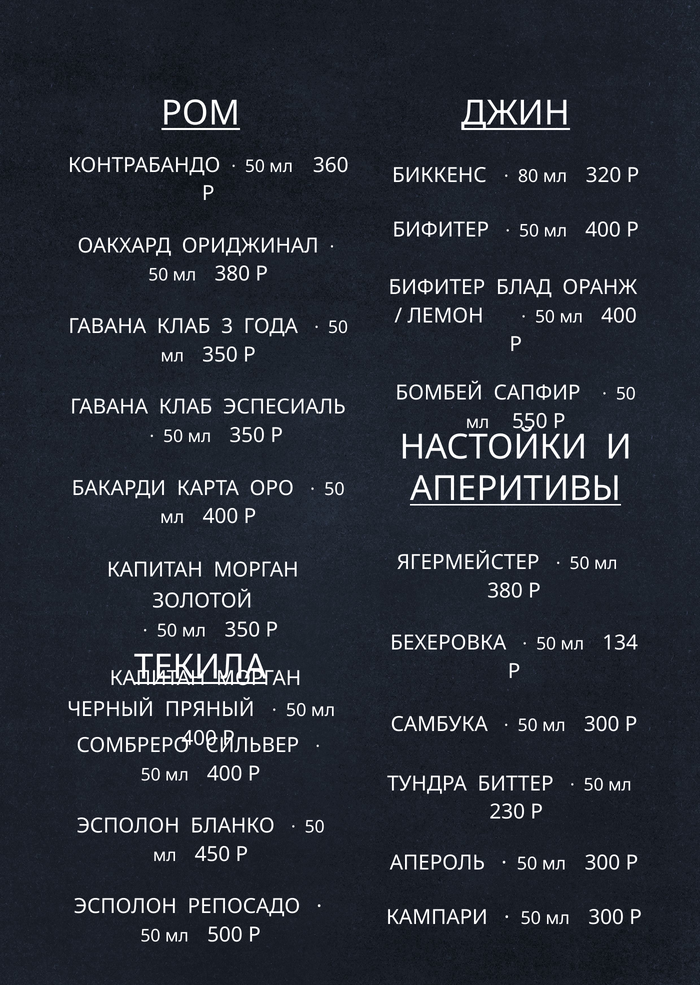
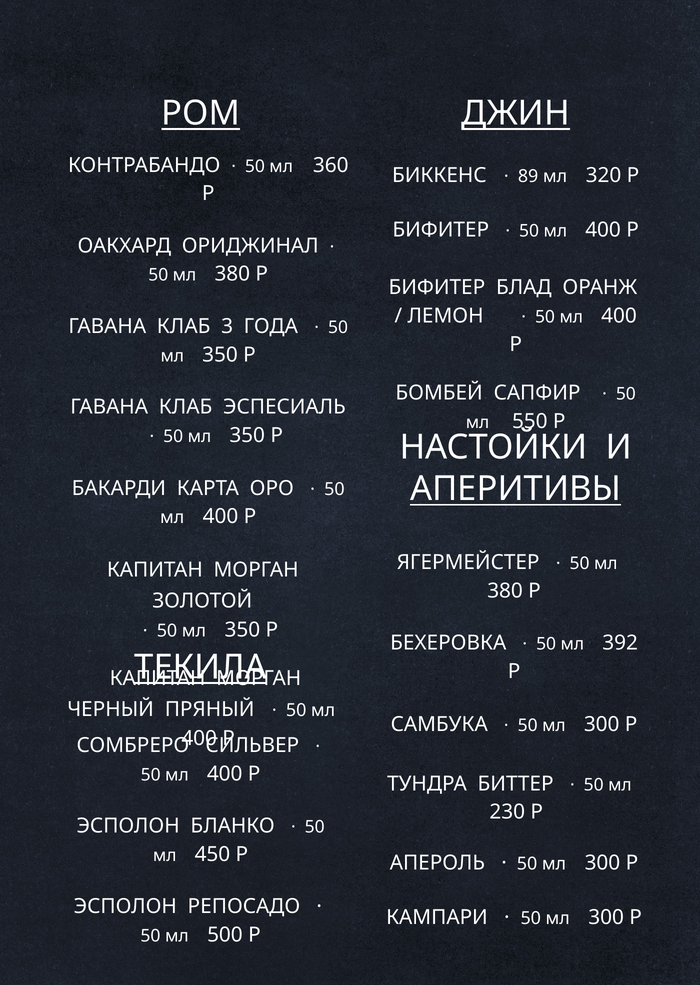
80: 80 -> 89 (528, 176)
134: 134 -> 392 (620, 643)
